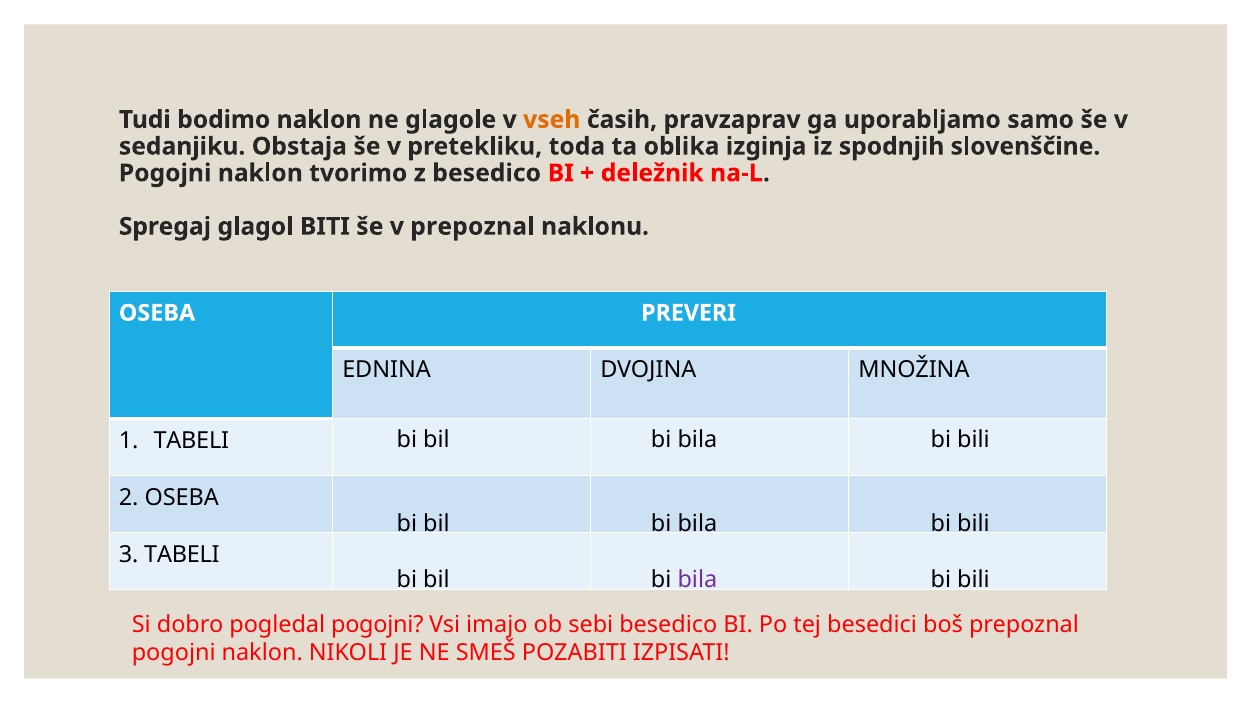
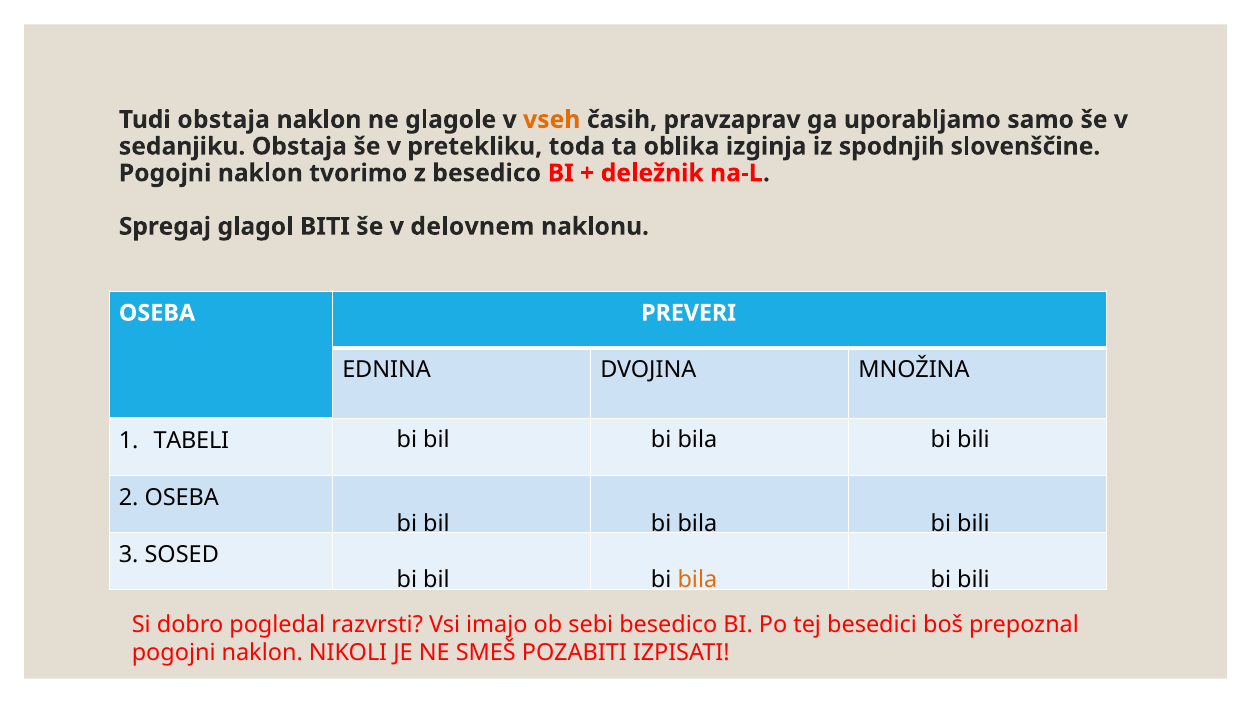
Tudi bodimo: bodimo -> obstaja (224, 120)
v prepoznal: prepoznal -> delovnem (472, 227)
3 TABELI: TABELI -> SOSED (182, 555)
bila colour: purple -> orange (697, 581)
pogledal pogojni: pogojni -> razvrsti (377, 625)
